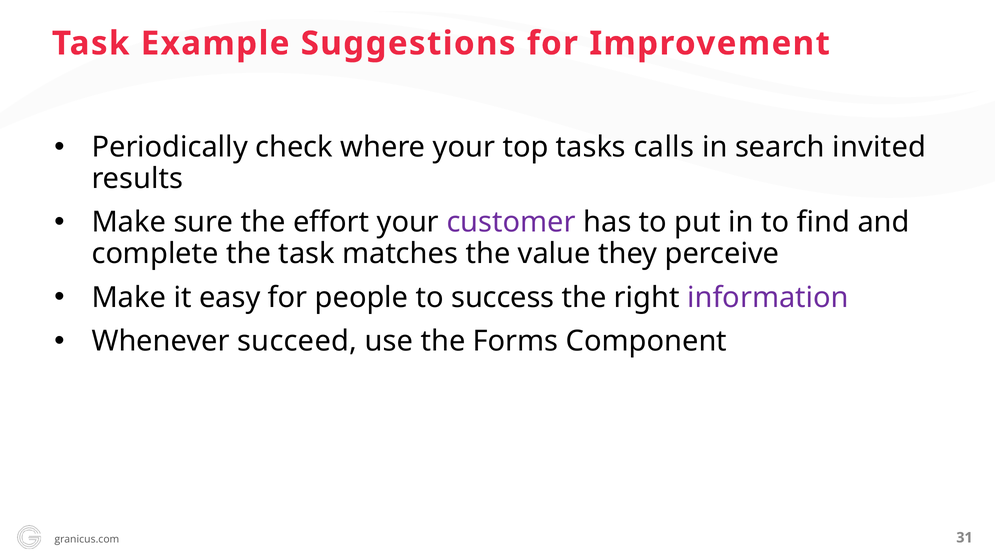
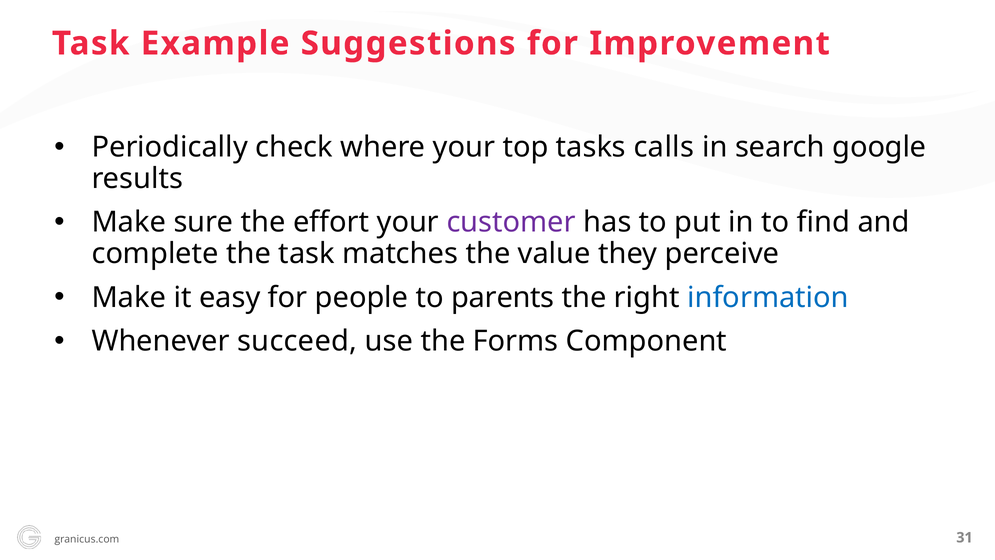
invited: invited -> google (879, 147)
success: success -> parents (503, 297)
information colour: purple -> blue (768, 297)
